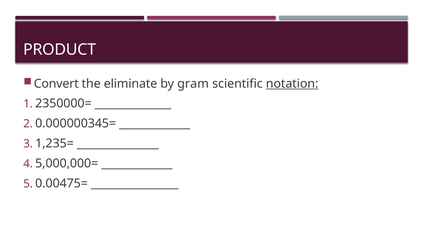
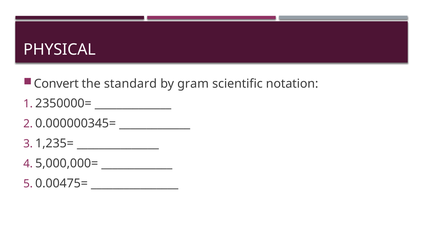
PRODUCT: PRODUCT -> PHYSICAL (60, 50)
eliminate: eliminate -> standard (130, 84)
notation underline: present -> none (292, 84)
